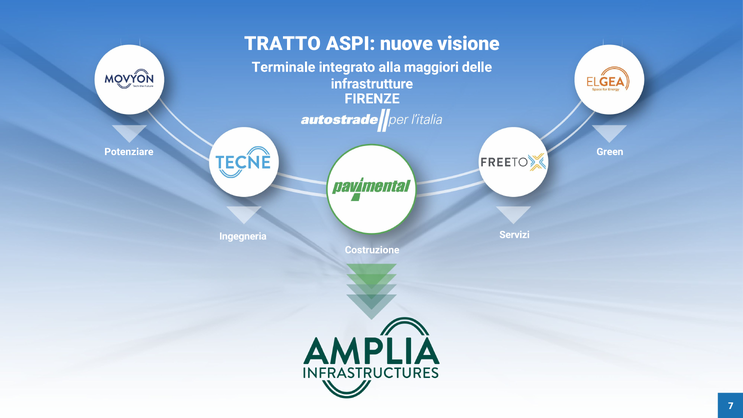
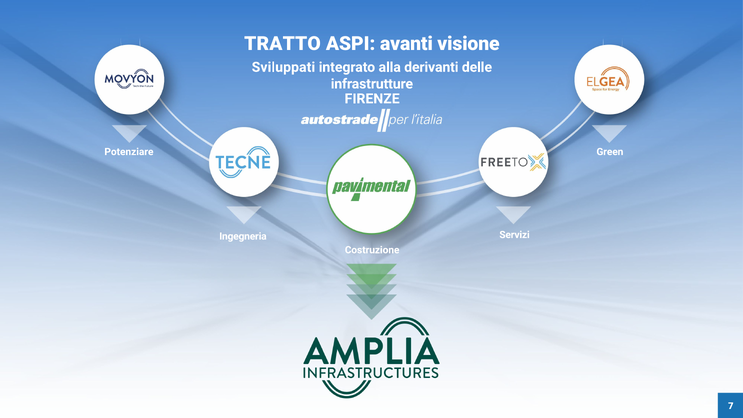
nuove: nuove -> avanti (406, 44)
Terminale: Terminale -> Sviluppati (283, 67)
maggiori: maggiori -> derivanti (431, 67)
